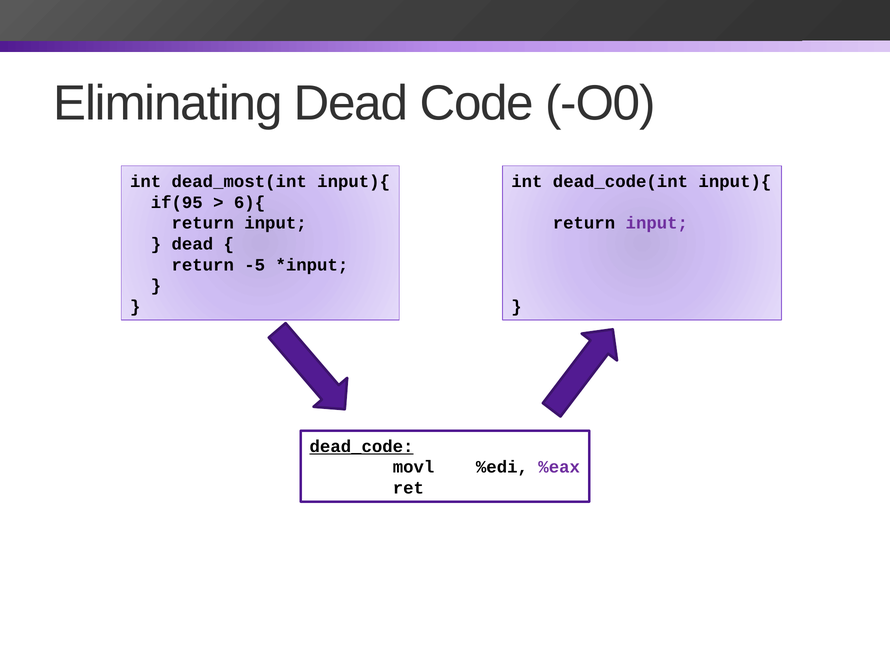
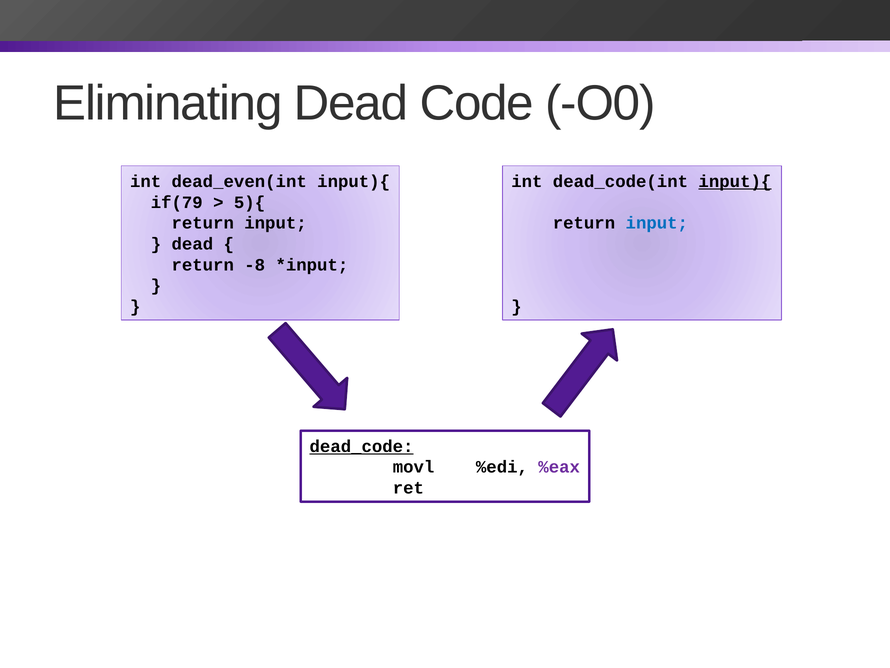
dead_most(int: dead_most(int -> dead_even(int (239, 182)
input){ underline: none -> present (735, 182)
if(95: if(95 -> if(79 (177, 202)
6){: 6){ -> 5){ (250, 202)
input colour: purple -> blue (657, 223)
-5: -5 -> -8 (255, 265)
